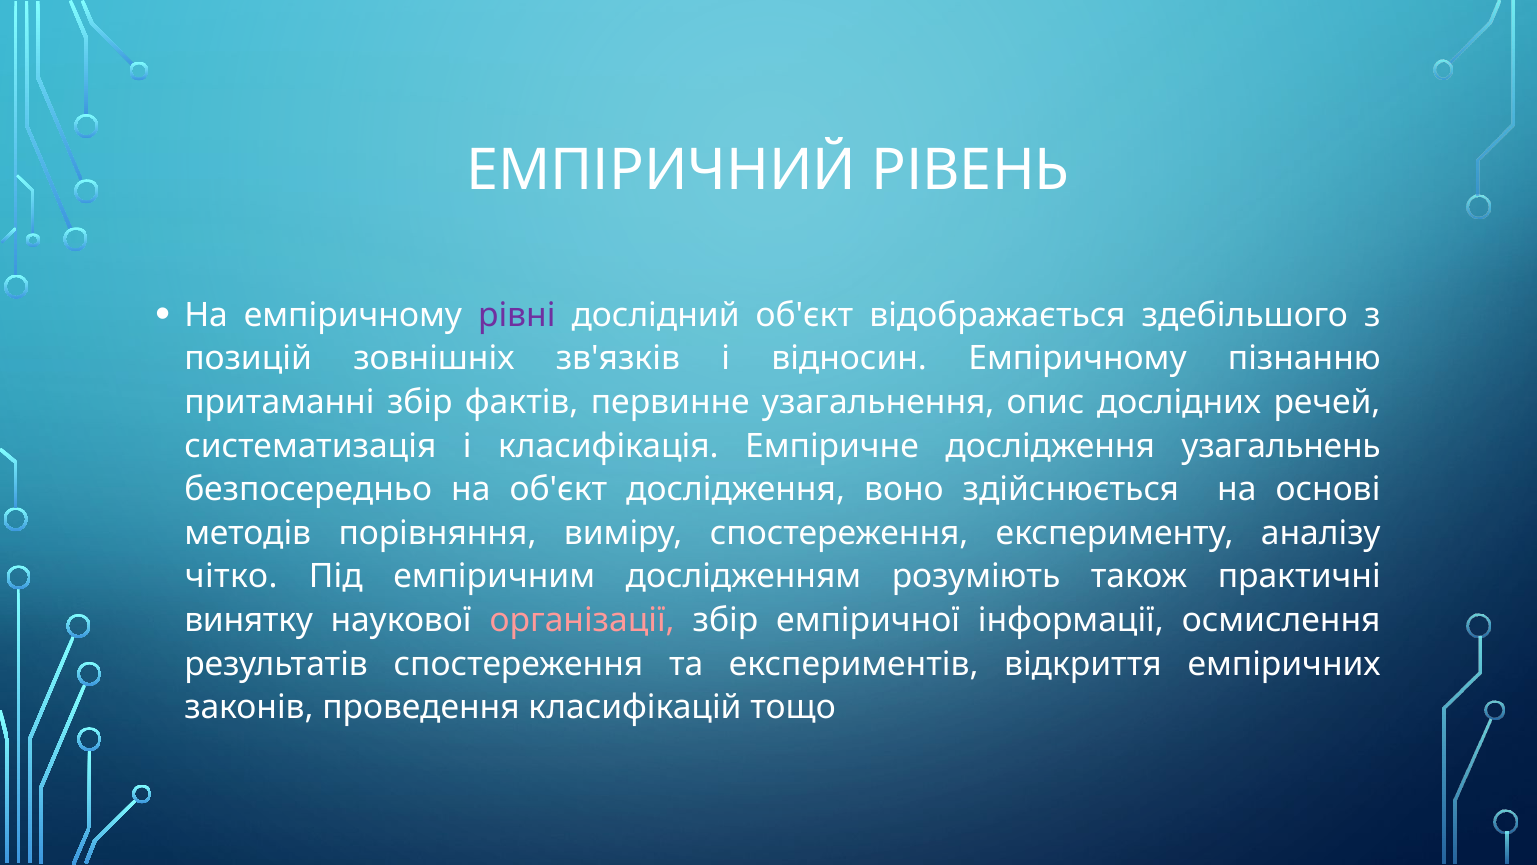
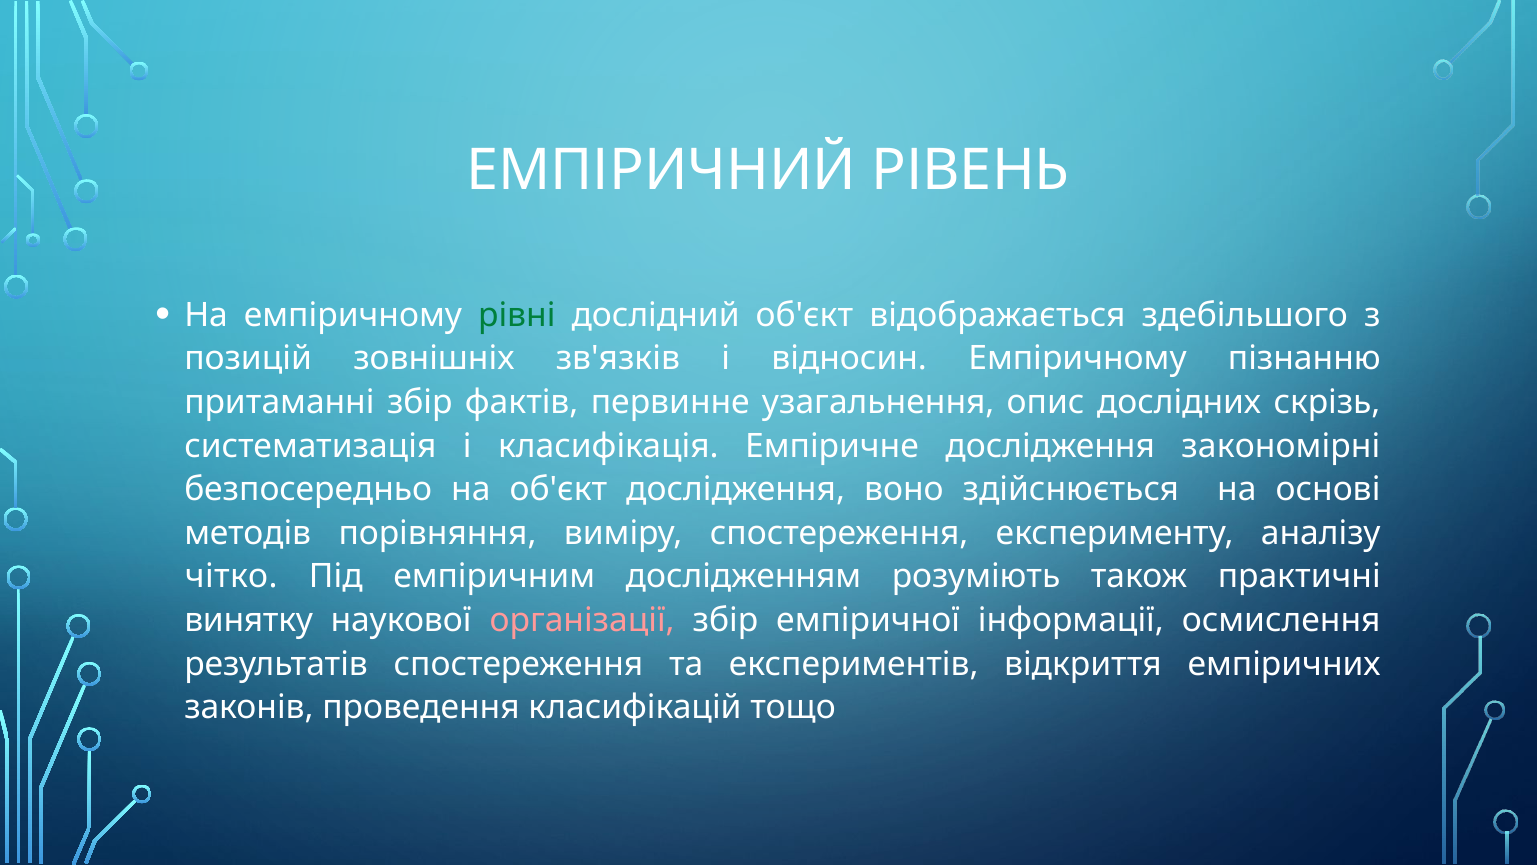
рівні colour: purple -> green (517, 315)
речей: речей -> скрізь (1327, 402)
узагальнень: узагальнень -> закономірні (1281, 446)
